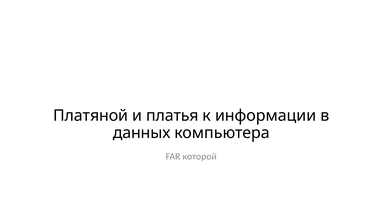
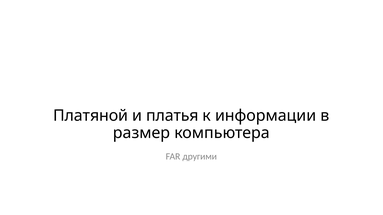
данных: данных -> размер (142, 133)
которой: которой -> другими (200, 157)
